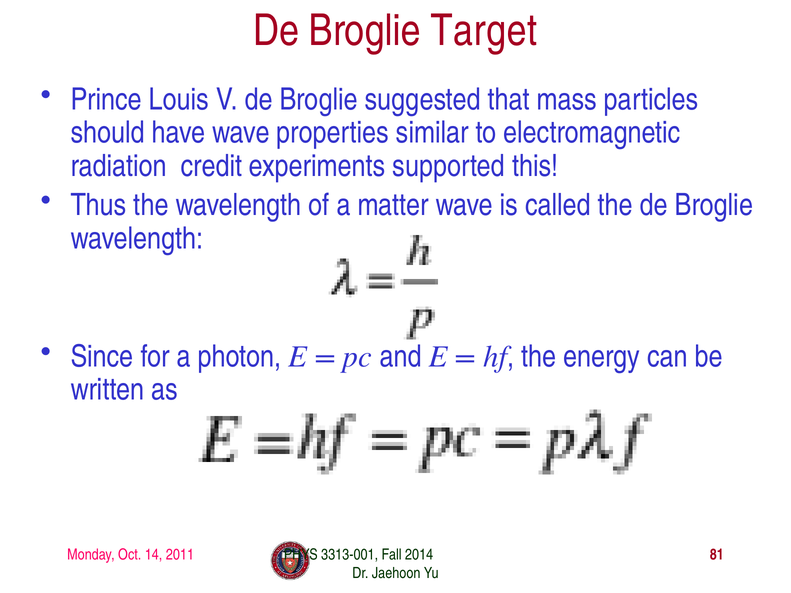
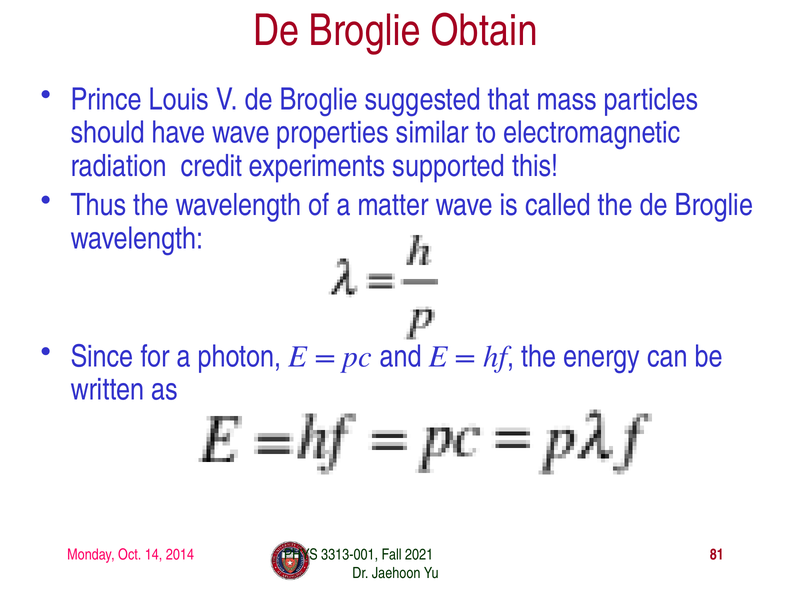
Target: Target -> Obtain (484, 31)
2011: 2011 -> 2014 (180, 555)
2014: 2014 -> 2021 (419, 555)
